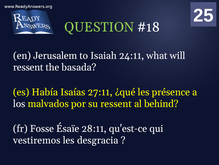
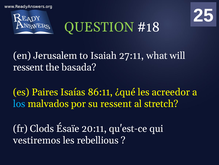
24:11: 24:11 -> 27:11 (131, 55)
Había: Había -> Paires (45, 92)
27:11: 27:11 -> 86:11 (100, 92)
présence: présence -> acreedor (171, 92)
los colour: white -> light blue (19, 103)
behind: behind -> stretch (161, 103)
Fosse: Fosse -> Clods (42, 128)
28:11: 28:11 -> 20:11 (94, 128)
desgracia: desgracia -> rebellious (98, 140)
